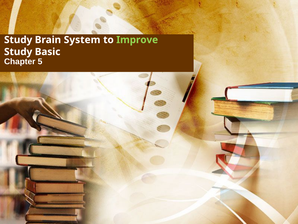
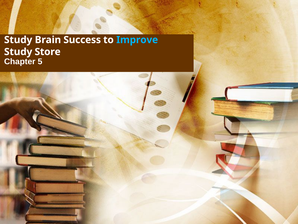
System: System -> Success (82, 40)
Improve colour: light green -> light blue (137, 40)
Basic: Basic -> Store (48, 52)
